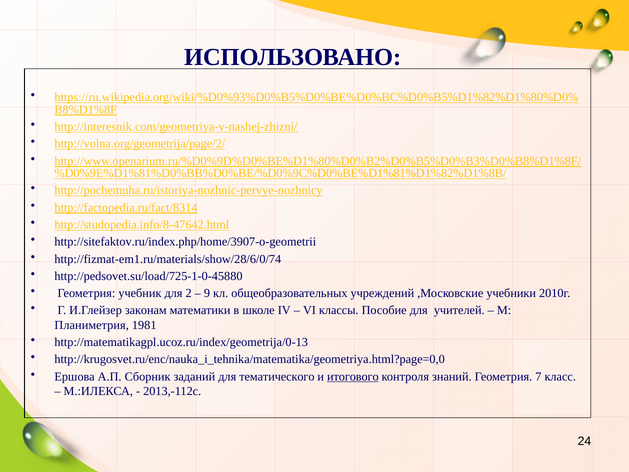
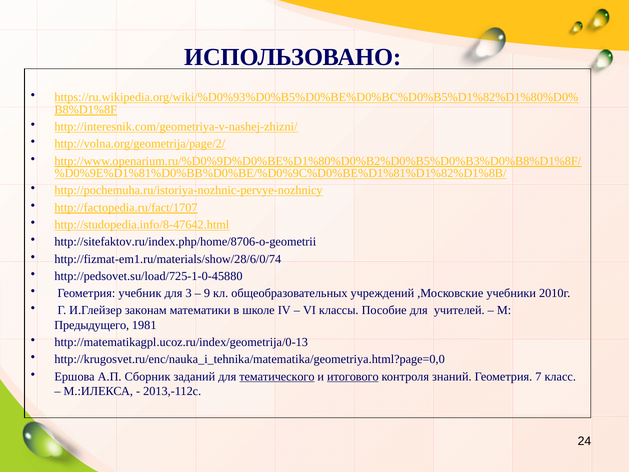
http://factopedia.ru/fact/8314: http://factopedia.ru/fact/8314 -> http://factopedia.ru/fact/1707 (126, 207)
http://sitefaktov.ru/index.php/home/3907-o-geometrii: http://sitefaktov.ru/index.php/home/3907-o-geometrii -> http://sitefaktov.ru/index.php/home/8706-o-geometrii (185, 242)
2: 2 -> 3 (189, 293)
Планиметрия: Планиметрия -> Предыдущего (92, 325)
тематического underline: none -> present (277, 376)
